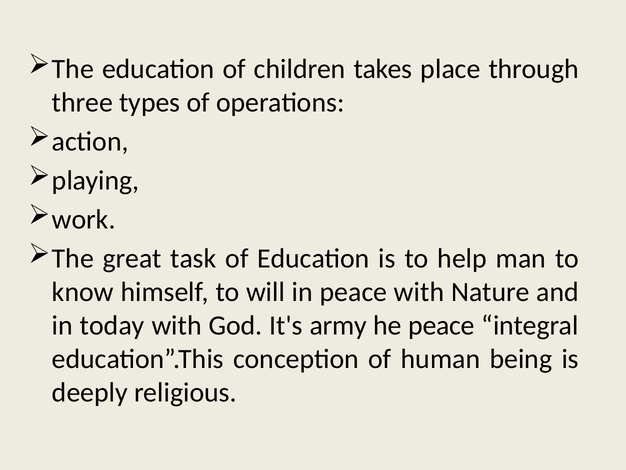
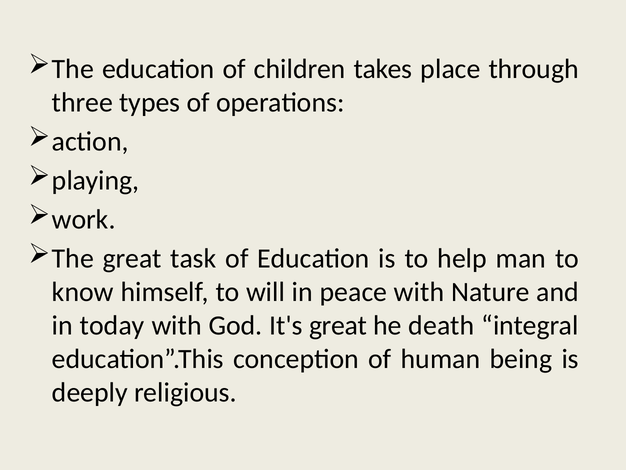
It's army: army -> great (338, 325)
he peace: peace -> death (441, 325)
